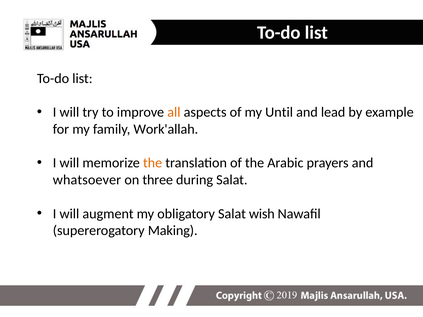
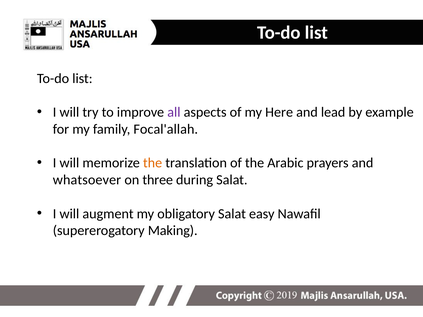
all colour: orange -> purple (174, 112)
Until: Until -> Here (279, 112)
Work'allah: Work'allah -> Focal'allah (166, 129)
wish: wish -> easy (262, 214)
